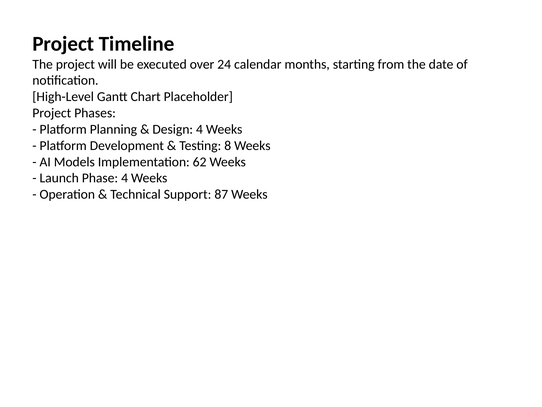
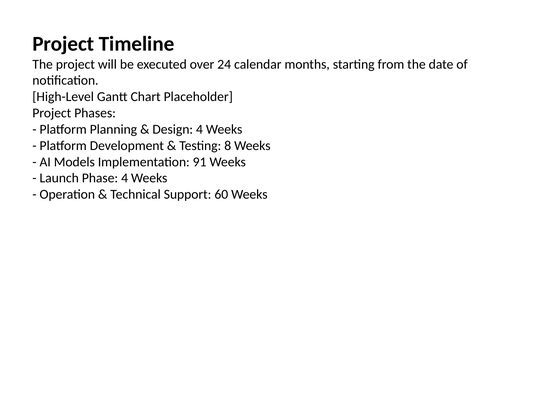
62: 62 -> 91 (200, 162)
87: 87 -> 60 (221, 194)
